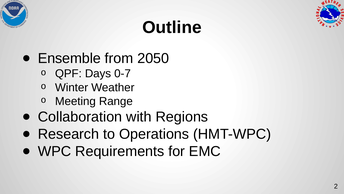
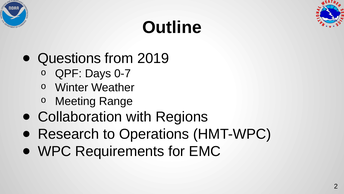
Ensemble: Ensemble -> Questions (69, 58)
2050: 2050 -> 2019 (153, 58)
